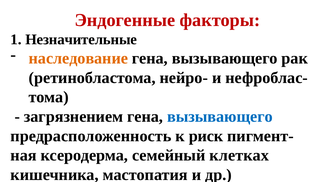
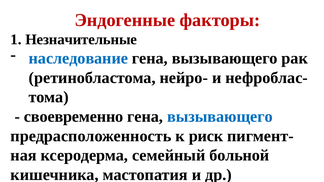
наследование colour: orange -> blue (78, 58)
загрязнением: загрязнением -> своевременно (74, 117)
клетках: клетках -> больной (239, 156)
